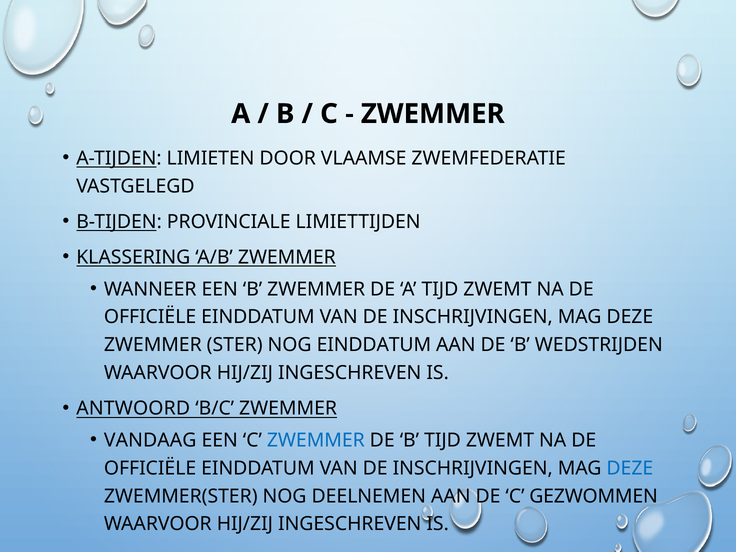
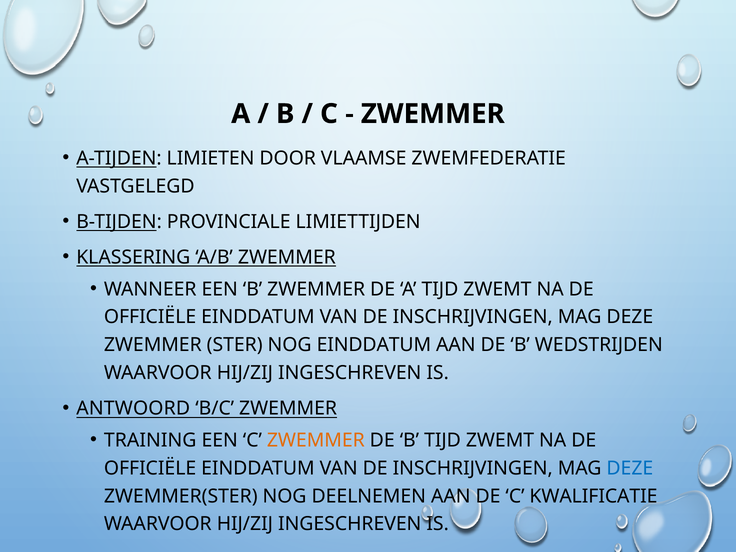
VANDAAG: VANDAAG -> TRAINING (150, 440)
ZWEMMER colour: blue -> orange (316, 440)
GEZWOMMEN: GEZWOMMEN -> KWALIFICATIE (593, 496)
